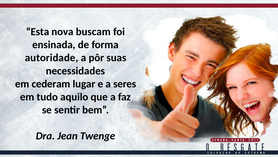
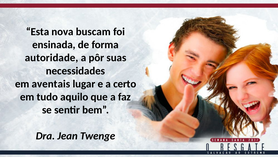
cederam: cederam -> aventais (51, 84)
seres: seres -> certo (125, 84)
